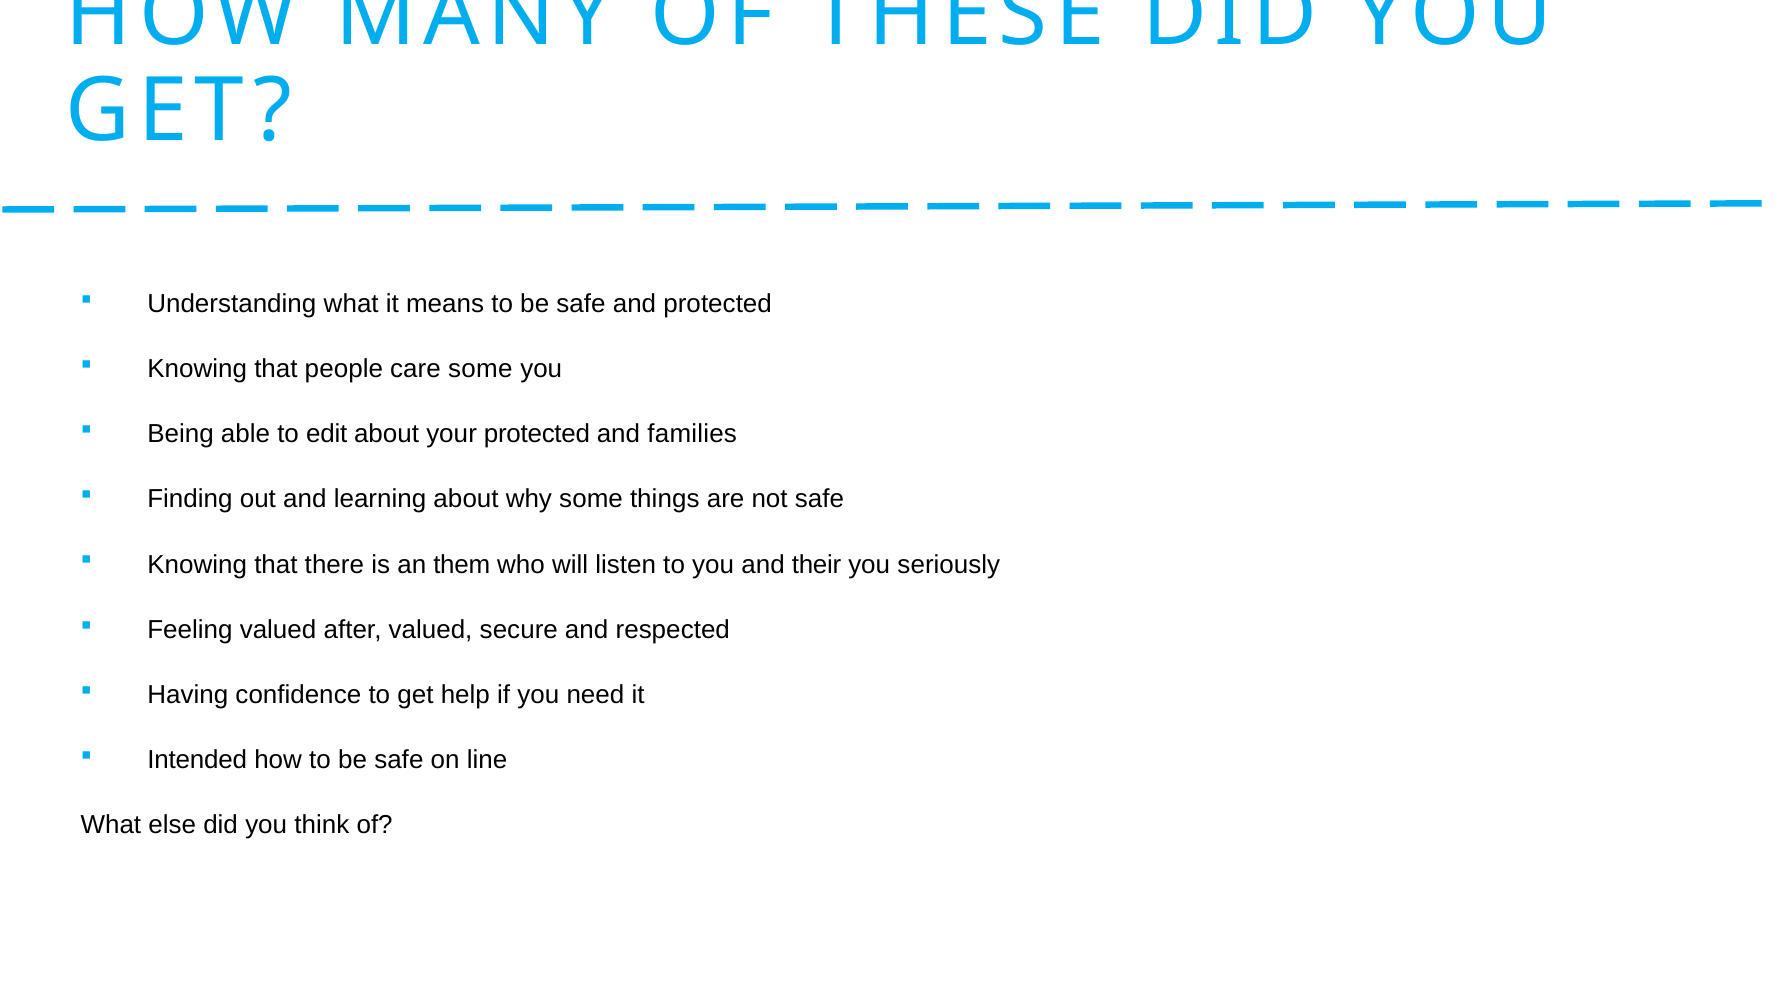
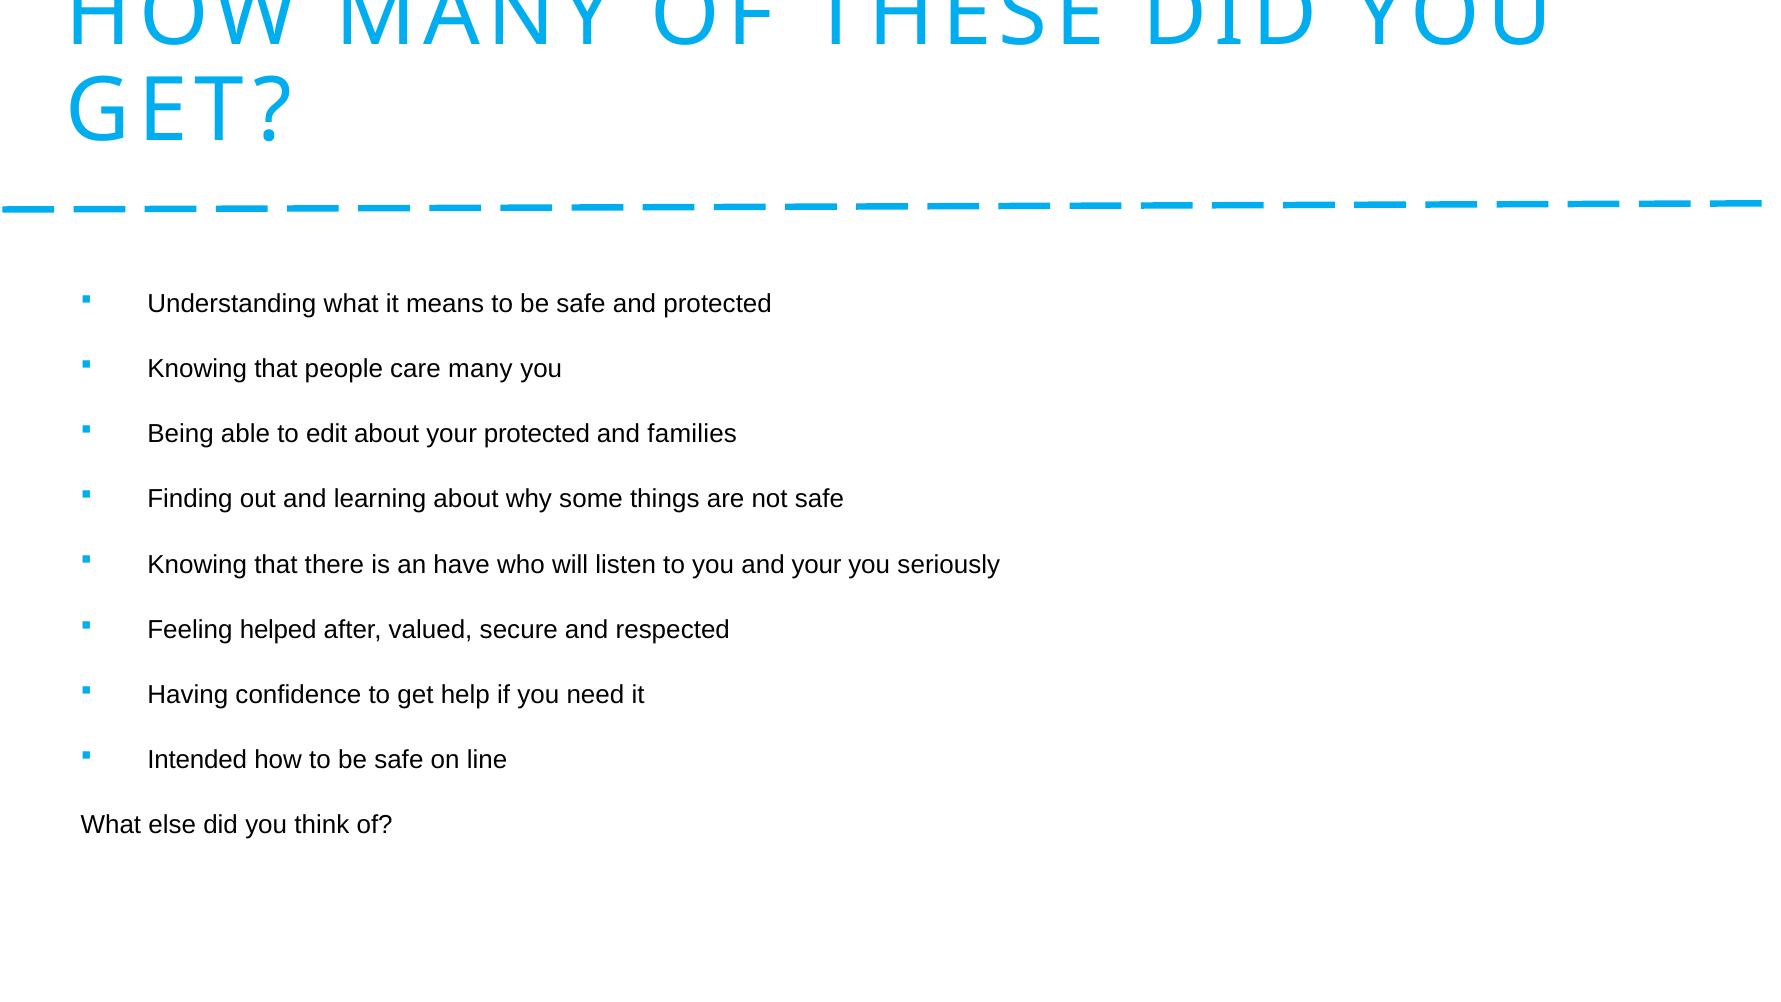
care some: some -> many (480, 369)
them: them -> have (462, 564)
and their: their -> your (817, 564)
Feeling valued: valued -> helped (278, 630)
